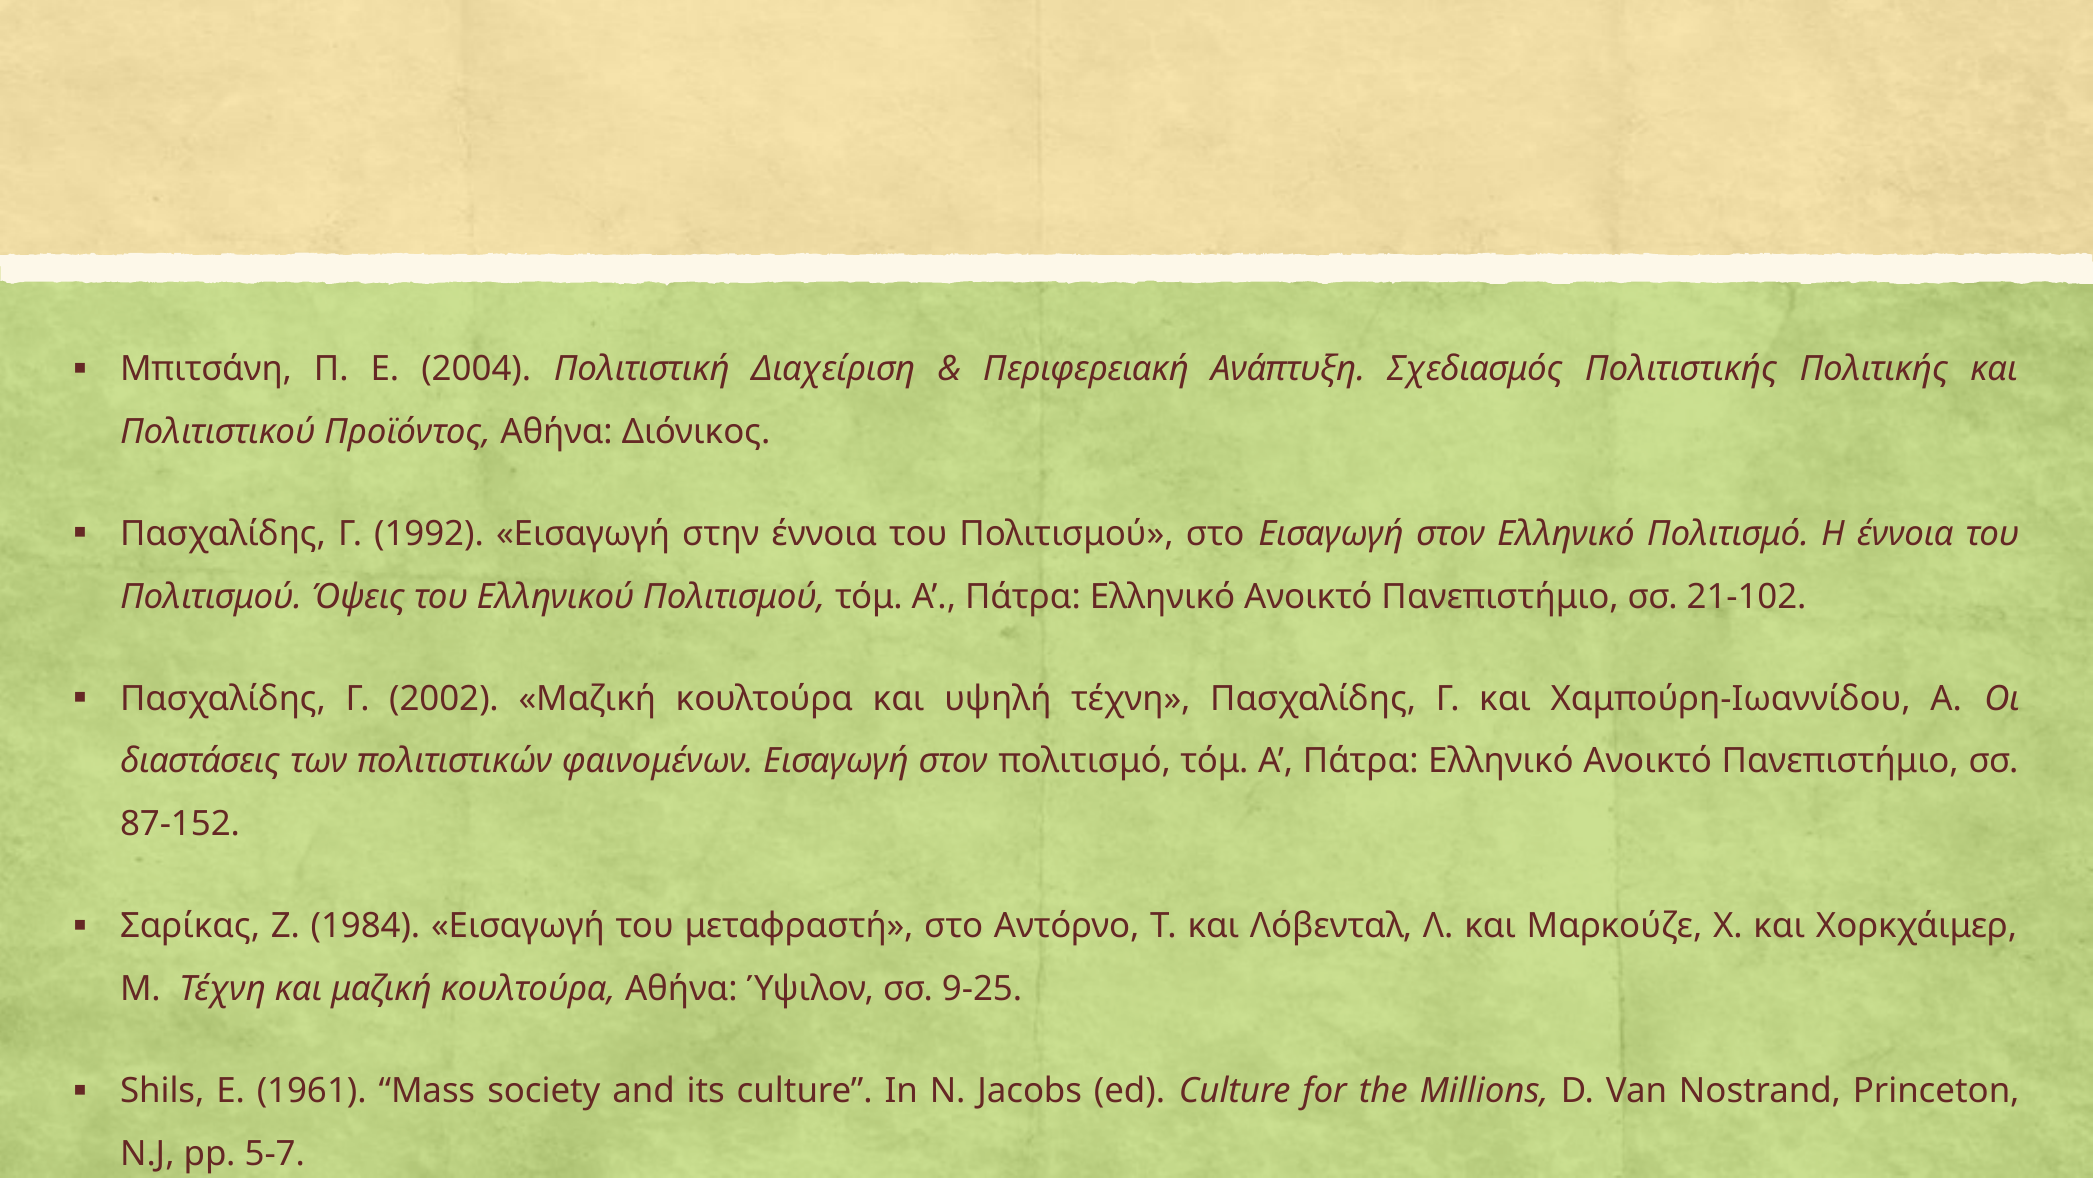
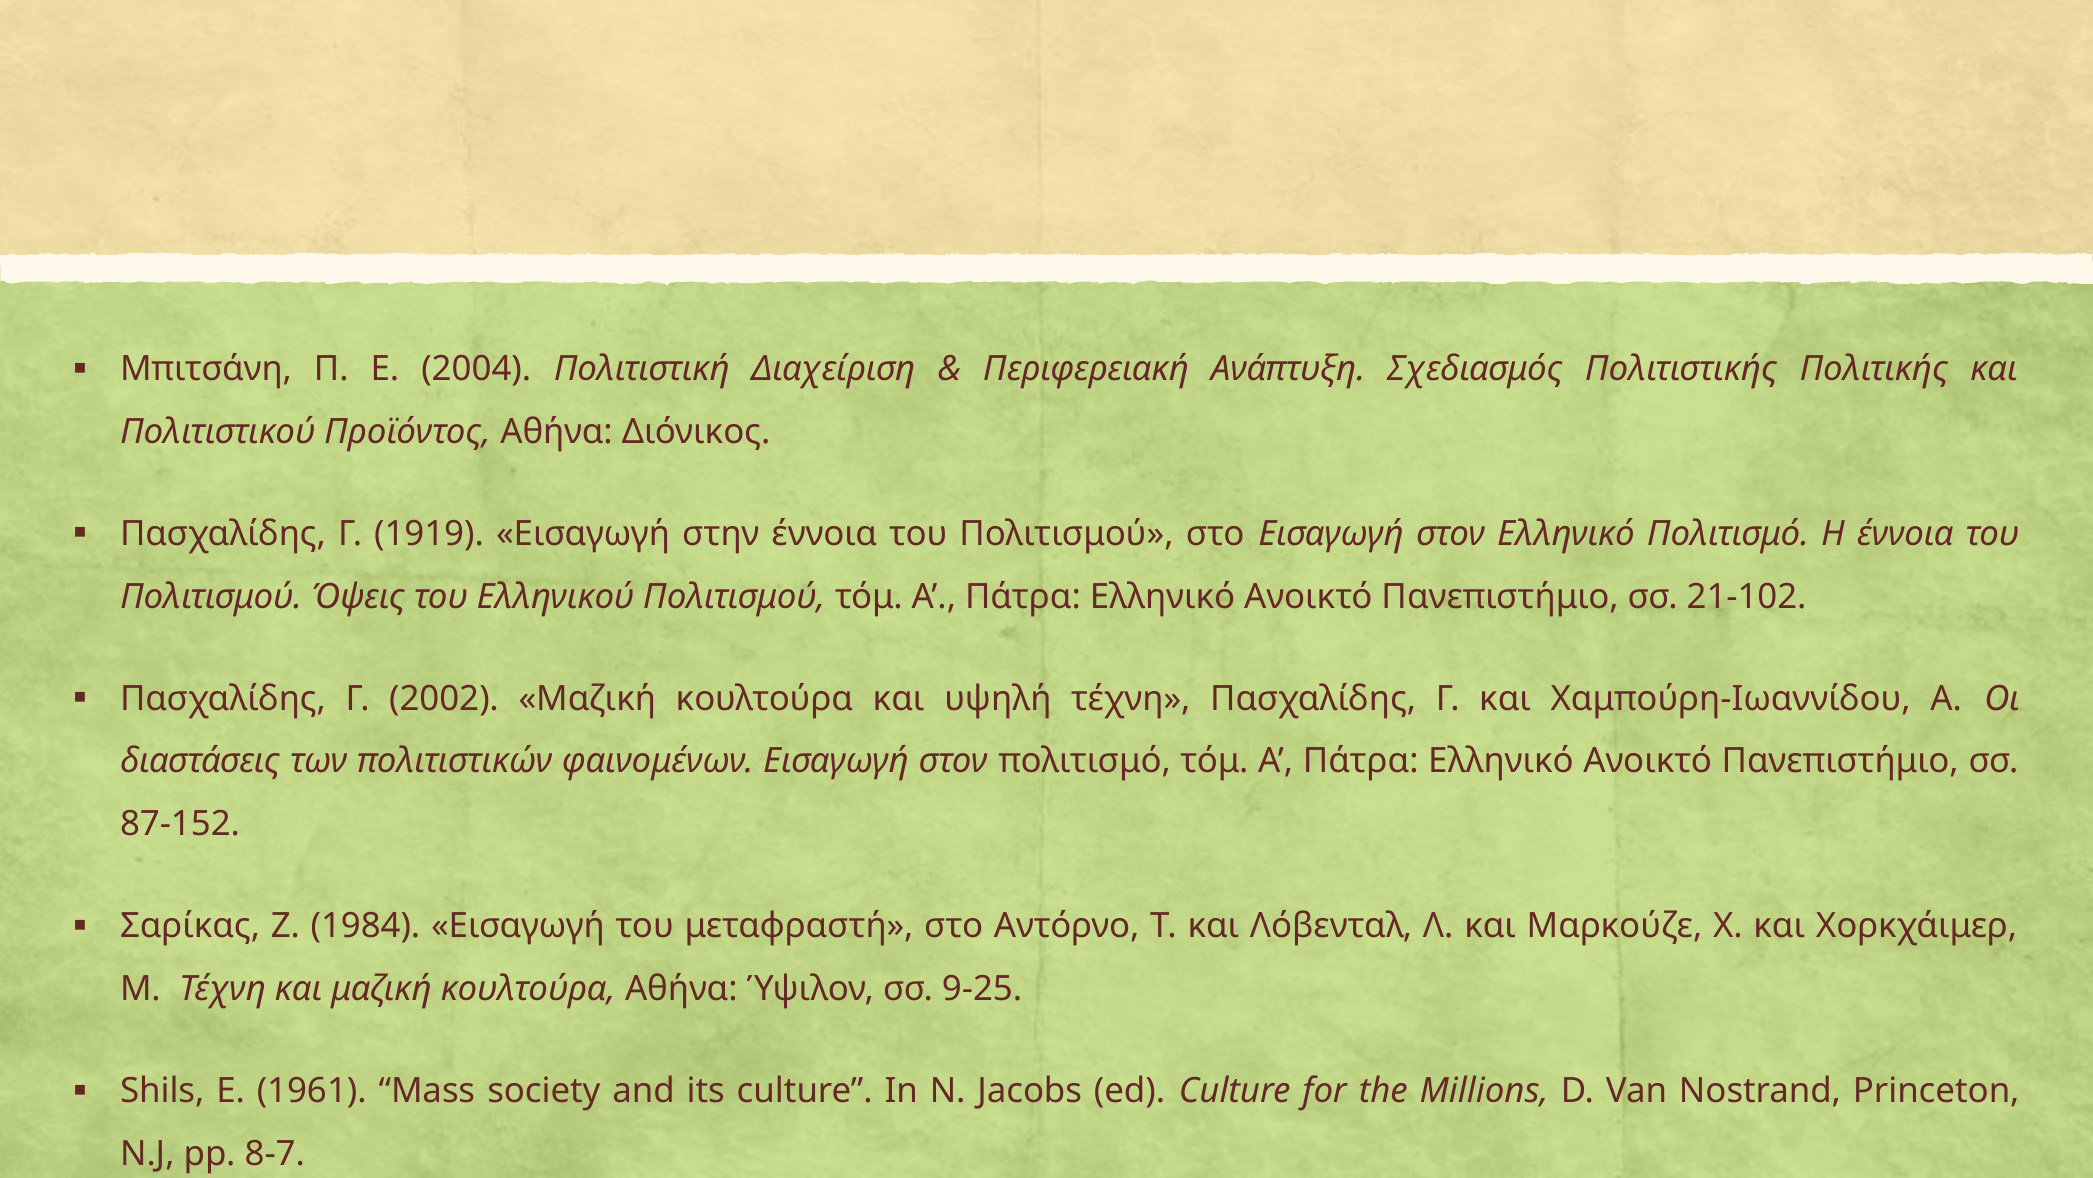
1992: 1992 -> 1919 (429, 534)
5-7: 5-7 -> 8-7 (275, 1153)
